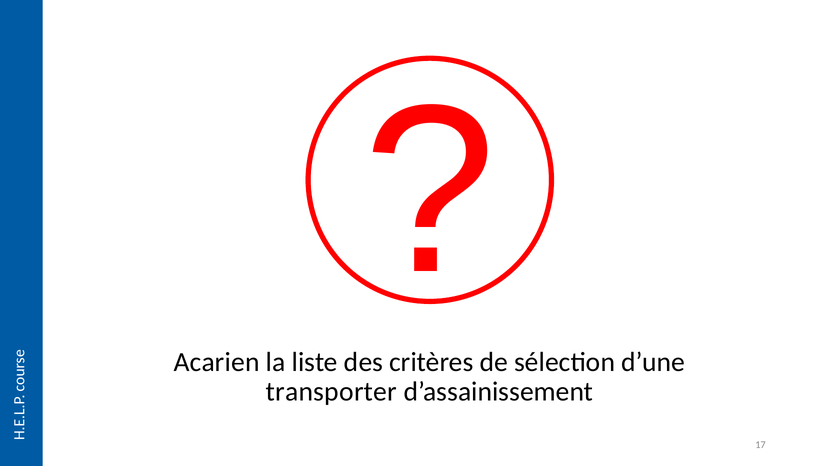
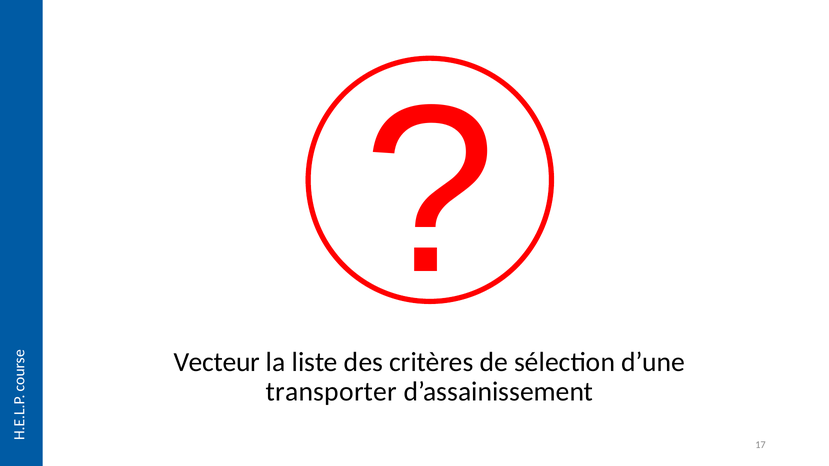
Acarien: Acarien -> Vecteur (217, 362)
